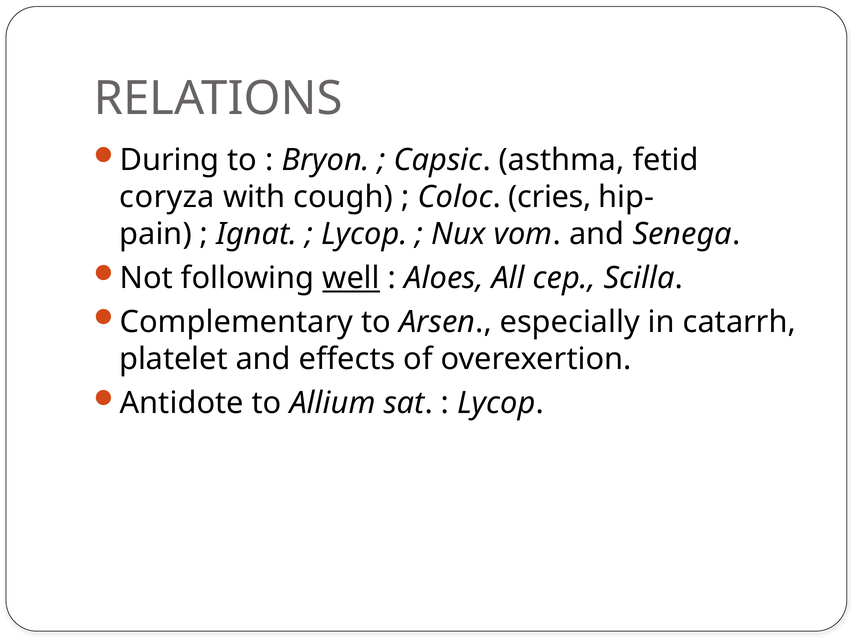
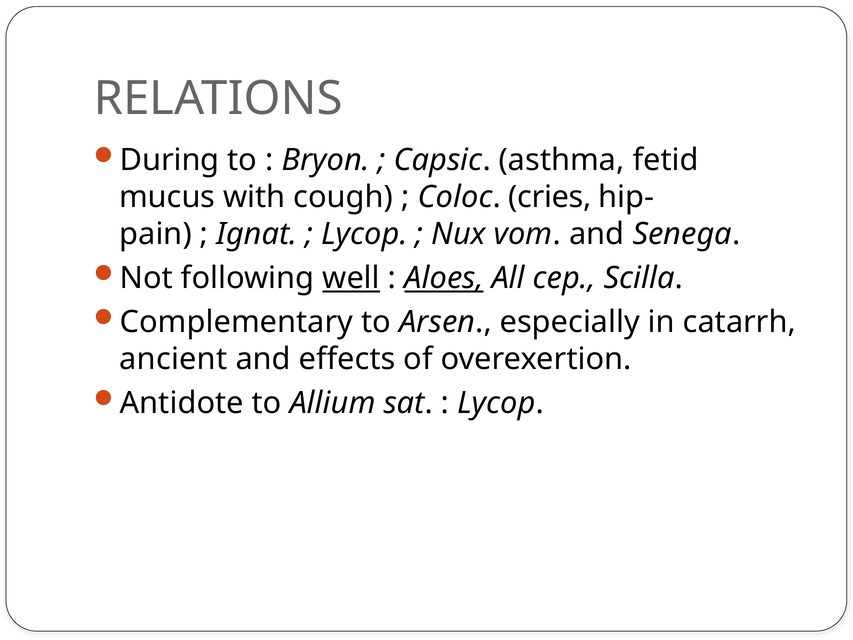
coryza: coryza -> mucus (167, 197)
Aloes underline: none -> present (444, 278)
platelet: platelet -> ancient (173, 359)
